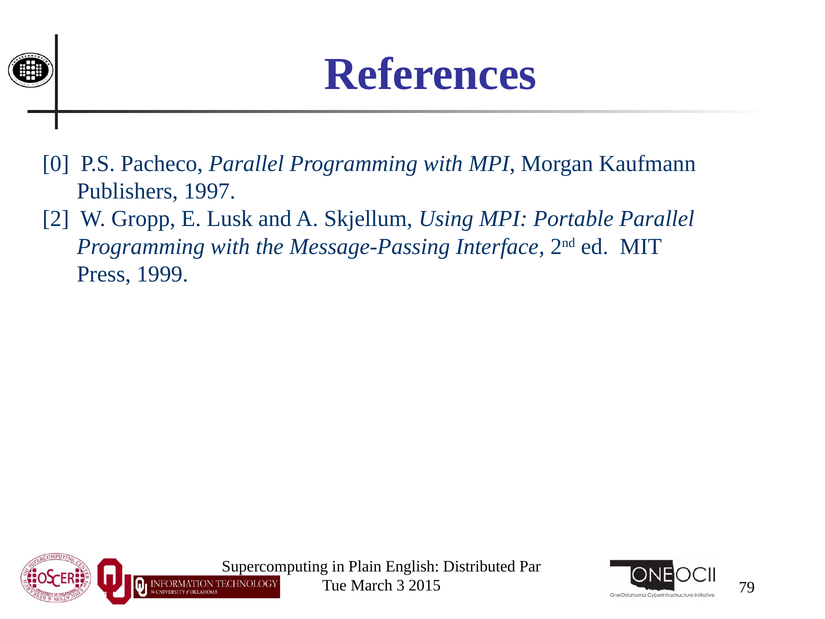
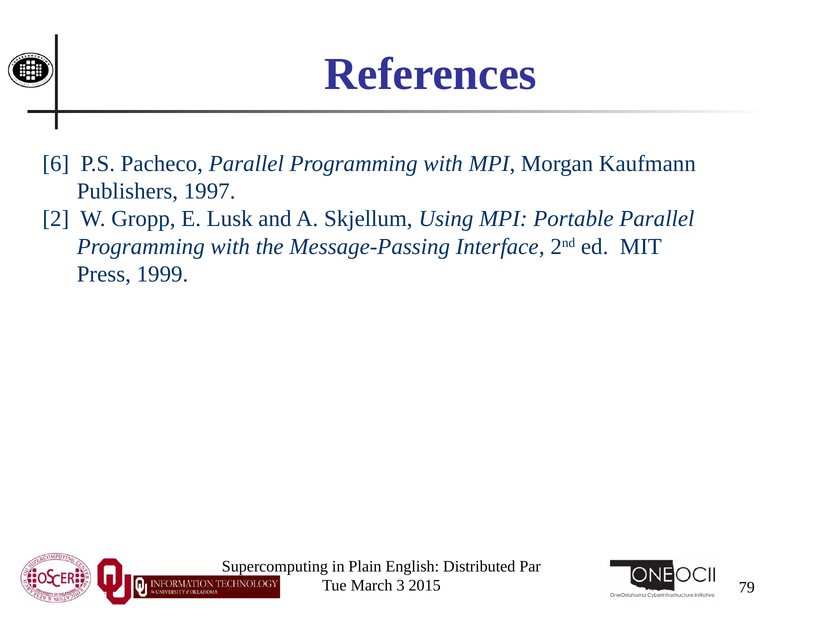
0: 0 -> 6 (56, 164)
